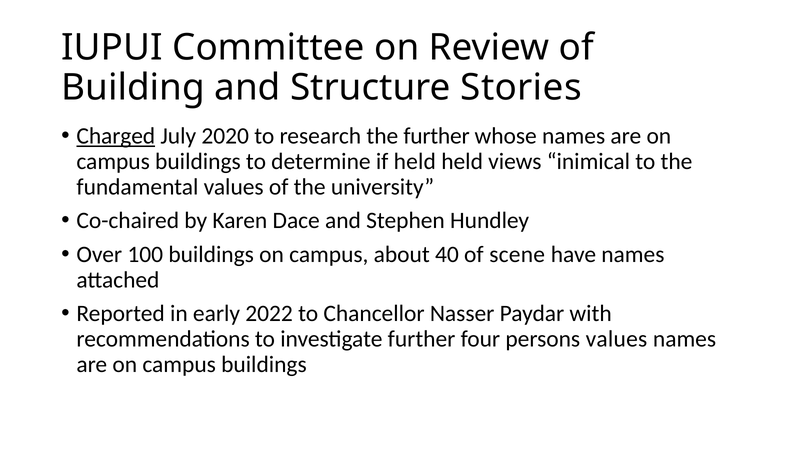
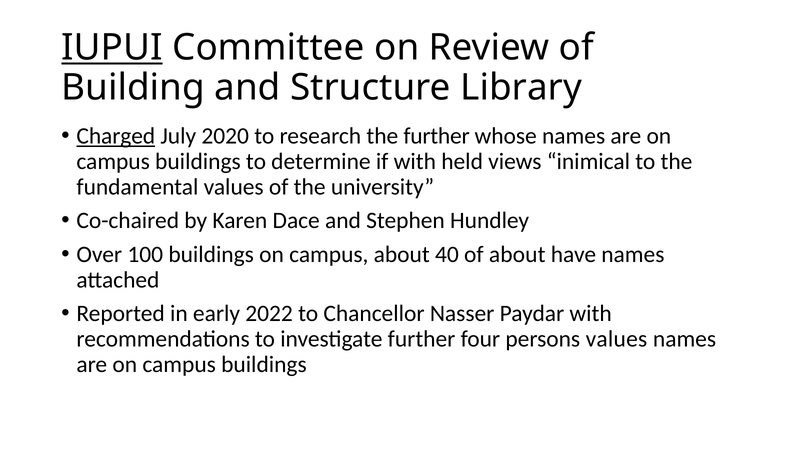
IUPUI underline: none -> present (112, 48)
Stories: Stories -> Library (521, 88)
if held: held -> with (415, 161)
of scene: scene -> about (517, 254)
